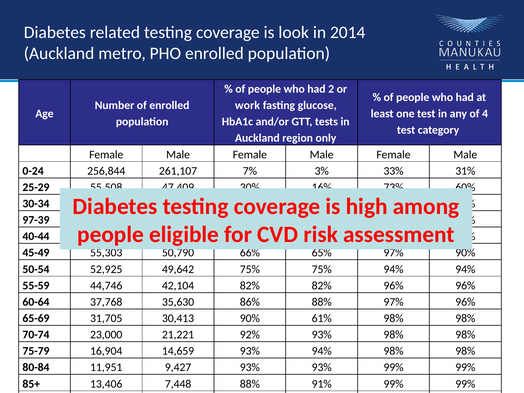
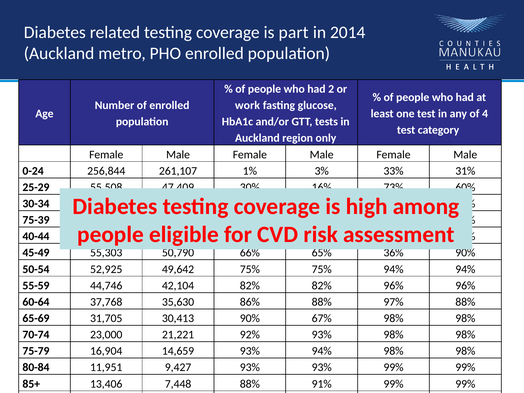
look: look -> part (294, 32)
7%: 7% -> 1% (250, 171)
97-39: 97-39 -> 75-39 (36, 220)
65% 97%: 97% -> 36% (394, 253)
97% 96%: 96% -> 88% (465, 302)
61%: 61% -> 67% (322, 318)
